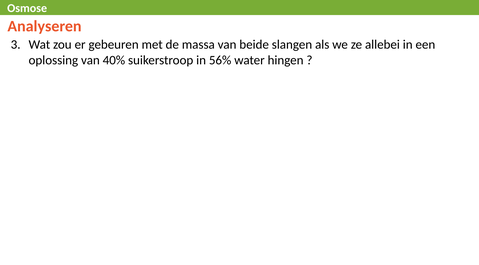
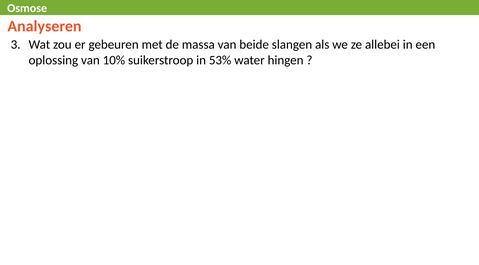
40%: 40% -> 10% (114, 60)
56%: 56% -> 53% (220, 60)
